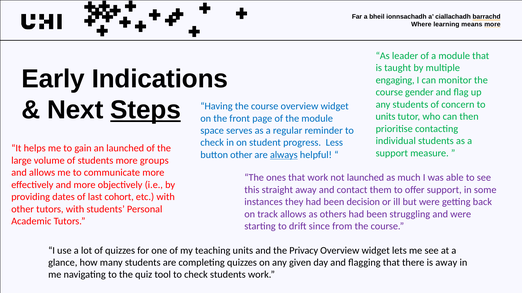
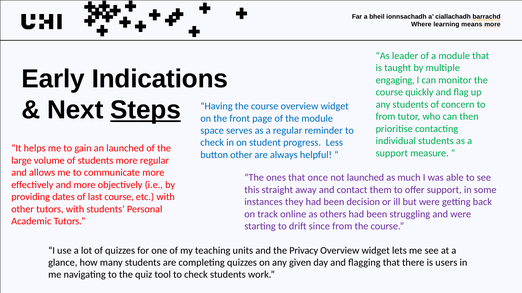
gender: gender -> quickly (419, 92)
units: units -> from (385, 117)
always underline: present -> none (284, 155)
more groups: groups -> regular (154, 161)
that work: work -> once (318, 178)
last cohort: cohort -> course (119, 197)
track allows: allows -> online (293, 215)
is away: away -> users (446, 263)
